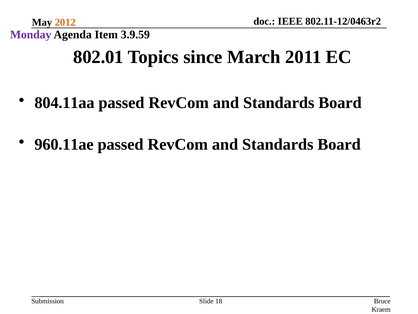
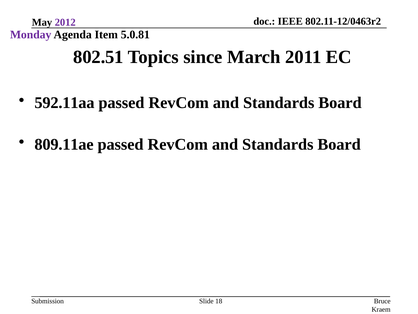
2012 colour: orange -> purple (65, 22)
3.9.59: 3.9.59 -> 5.0.81 (135, 35)
802.01: 802.01 -> 802.51 (98, 57)
804.11aa: 804.11aa -> 592.11aa (65, 103)
960.11ae: 960.11ae -> 809.11ae (64, 144)
